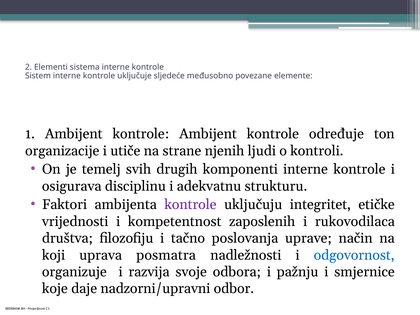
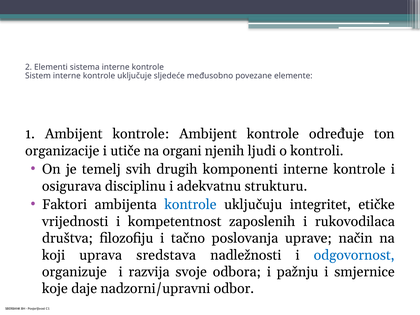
strane: strane -> organi (182, 151)
kontrole colour: purple -> blue (190, 205)
posmatra: posmatra -> sredstava (166, 255)
